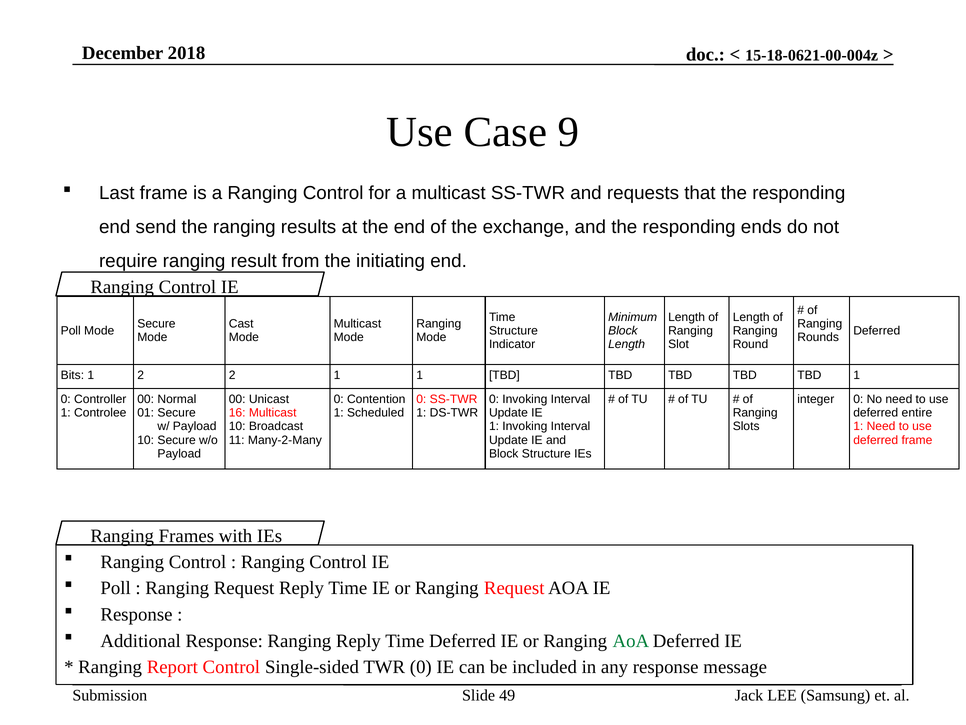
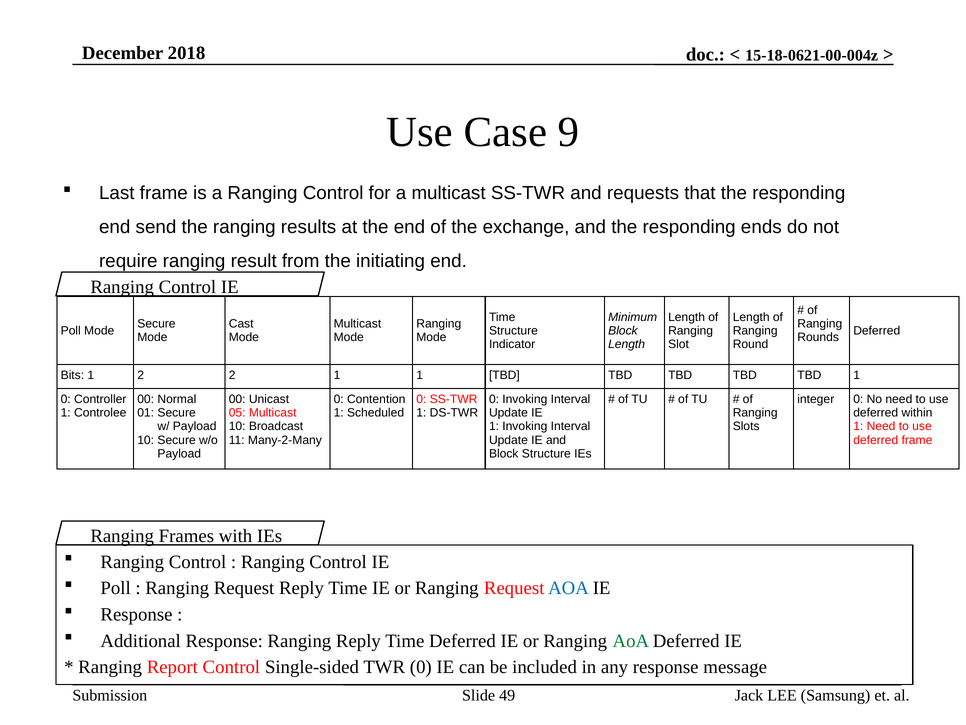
16: 16 -> 05 (237, 413)
entire: entire -> within (917, 413)
AOA colour: black -> blue (569, 588)
